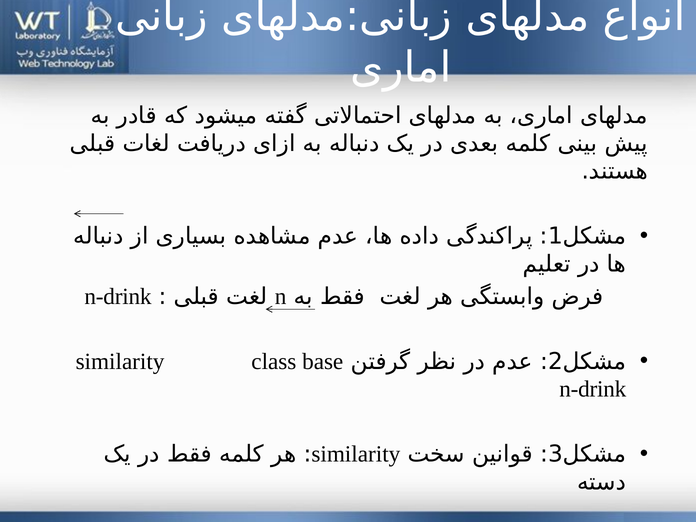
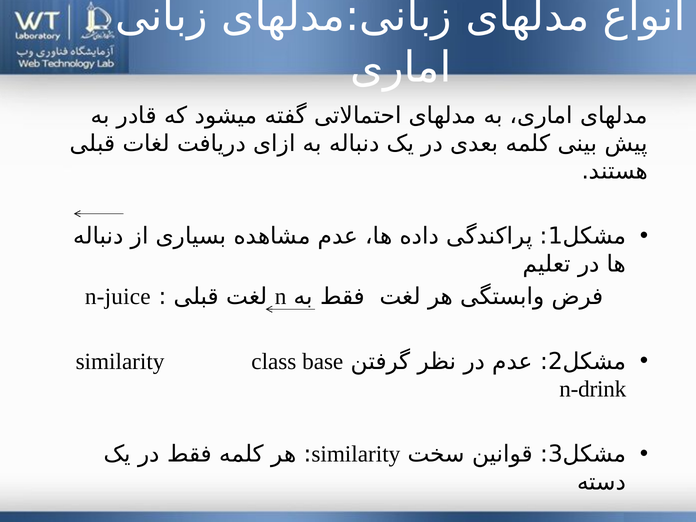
n-drink: n-drink -> n-juice (118, 297)
